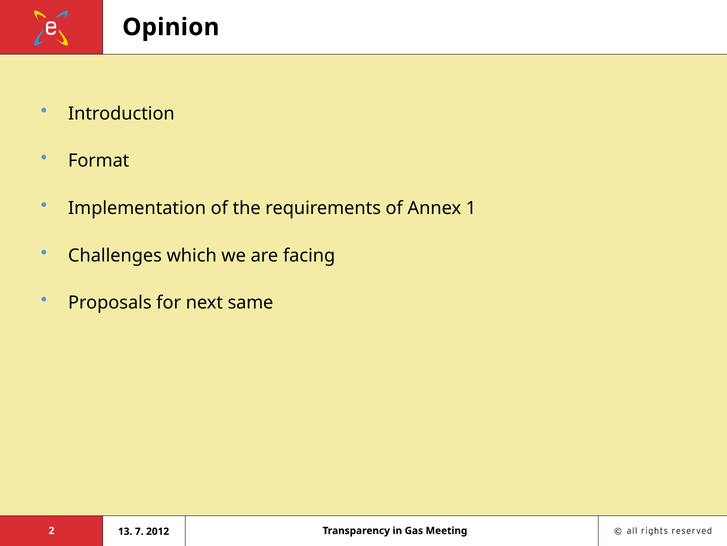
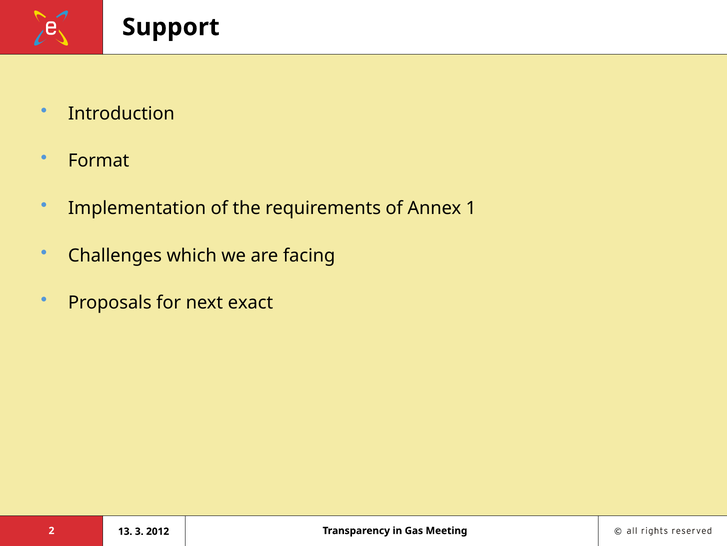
Opinion: Opinion -> Support (171, 27)
same: same -> exact (250, 302)
7: 7 -> 3 (139, 531)
